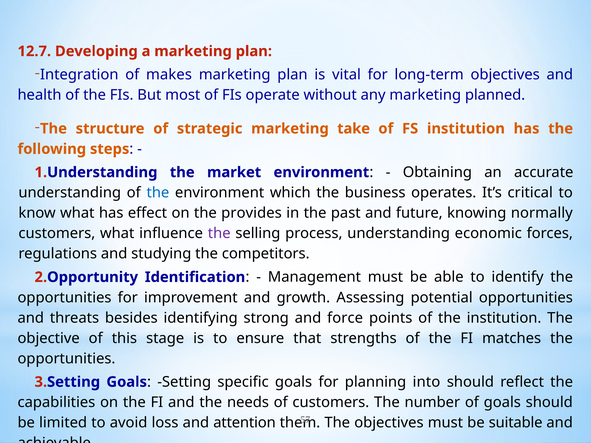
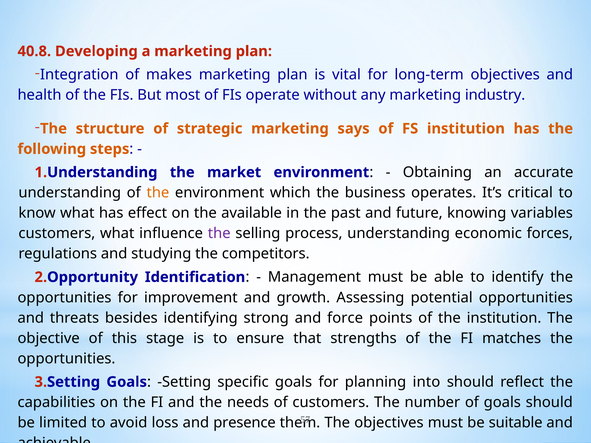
12.7: 12.7 -> 40.8 (34, 51)
planned: planned -> industry (495, 95)
take: take -> says (354, 129)
the colour: blue -> orange (158, 193)
provides: provides -> available (252, 213)
normally: normally -> variables (542, 213)
attention: attention -> presence (245, 423)
